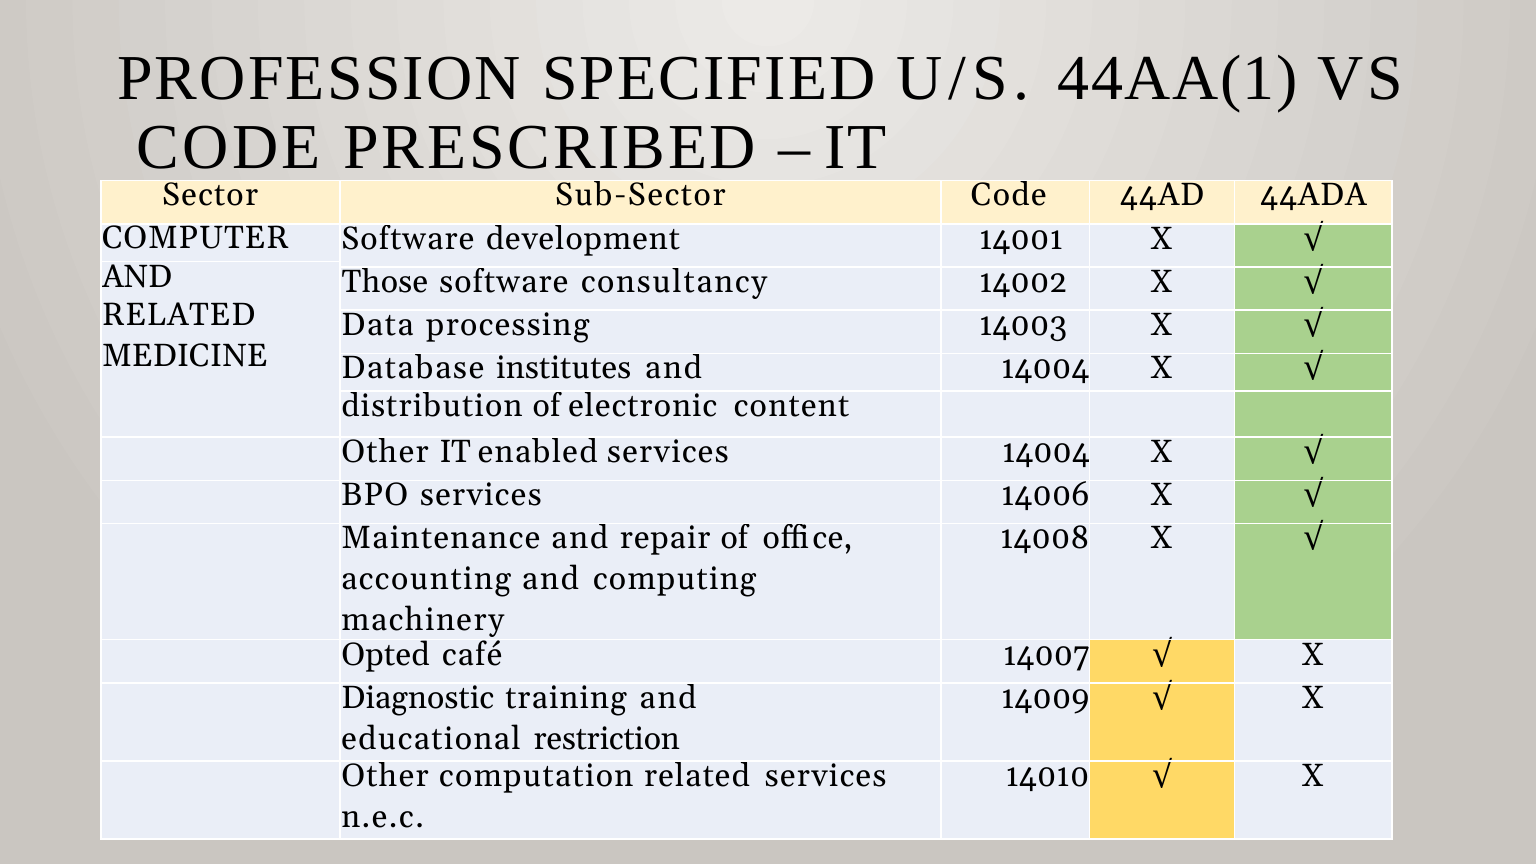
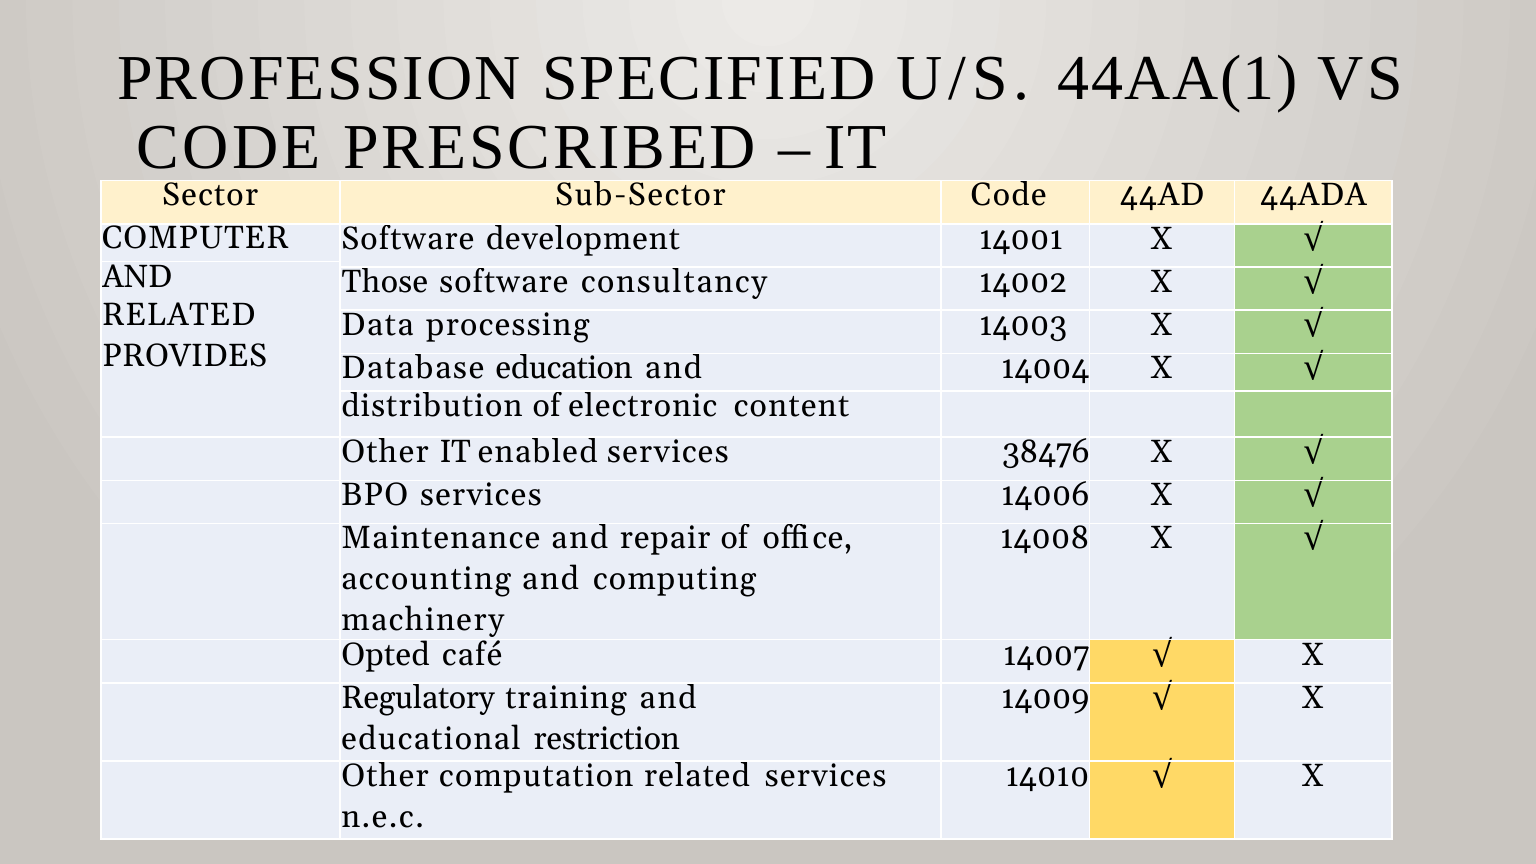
MEDICINE: MEDICINE -> PROVIDES (185, 356)
institutes: institutes -> education (564, 368)
services 14004: 14004 -> 38476 (1046, 452)
Diagnostic: Diagnostic -> Regulatory (418, 698)
